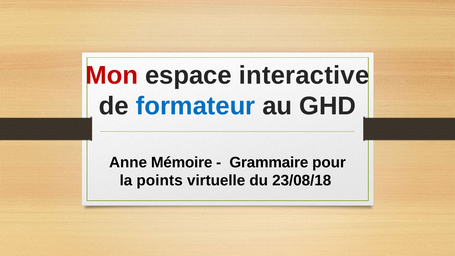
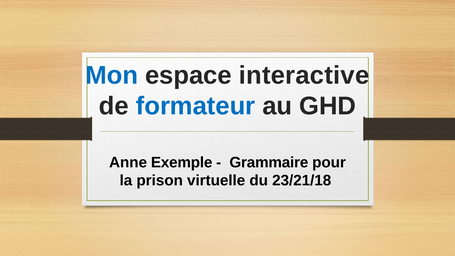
Mon colour: red -> blue (112, 75)
Mémoire: Mémoire -> Exemple (182, 162)
points: points -> prison (160, 181)
23/08/18: 23/08/18 -> 23/21/18 (302, 181)
